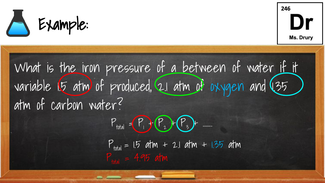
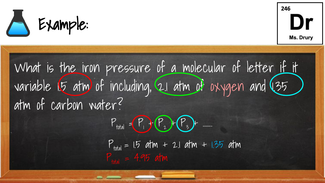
between: between -> molecular (204, 68)
of water: water -> letter (260, 68)
produced: produced -> including (131, 87)
oxygen colour: light blue -> pink (227, 87)
